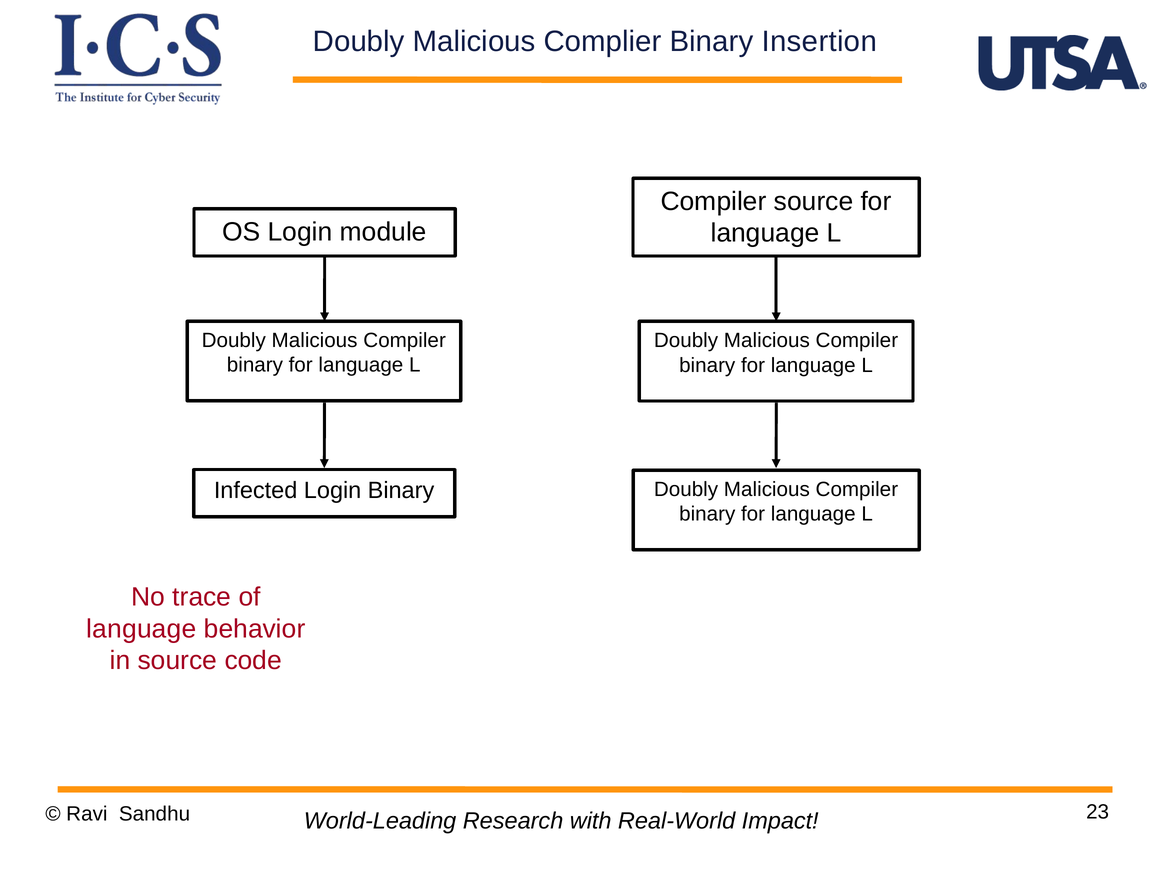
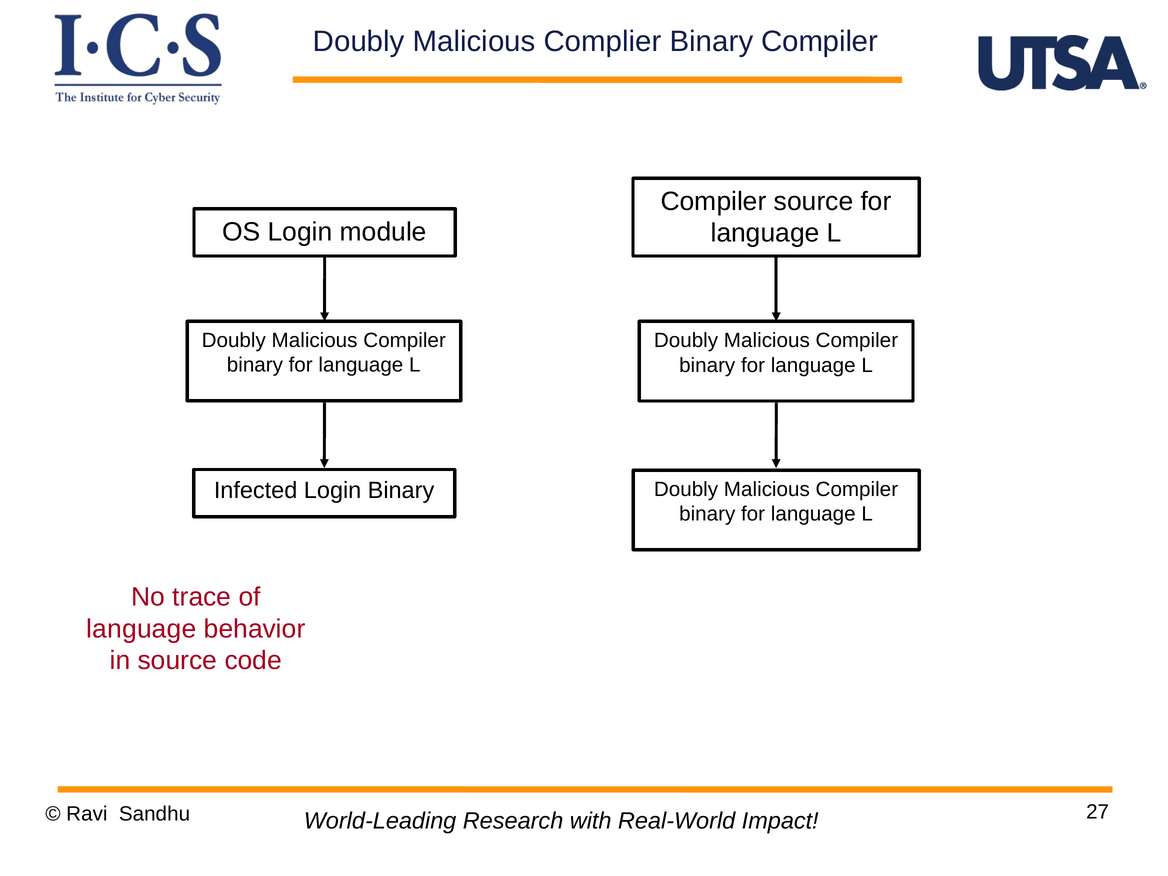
Binary Insertion: Insertion -> Compiler (820, 42)
23: 23 -> 27 (1098, 812)
